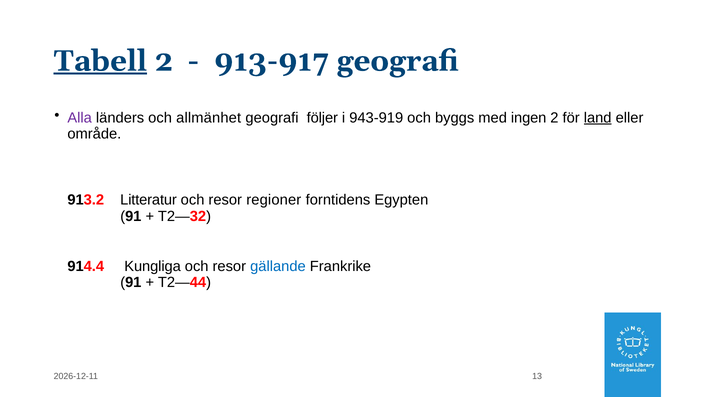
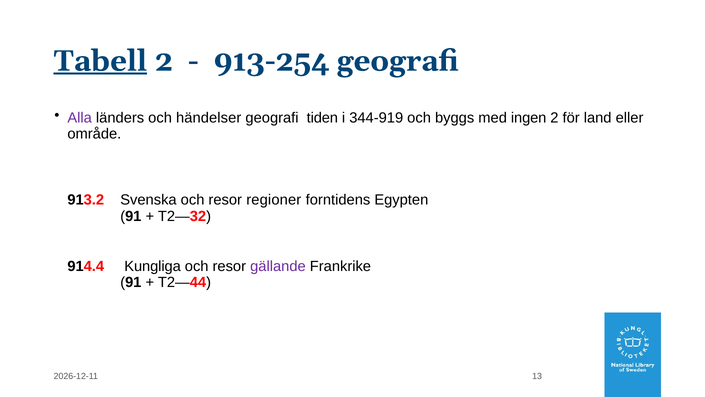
913-917: 913-917 -> 913-254 (272, 61)
allmänhet: allmänhet -> händelser (209, 118)
följer: följer -> tiden (322, 118)
943-919: 943-919 -> 344-919 (376, 118)
land underline: present -> none (598, 118)
Litteratur: Litteratur -> Svenska (148, 200)
gällande colour: blue -> purple (278, 266)
